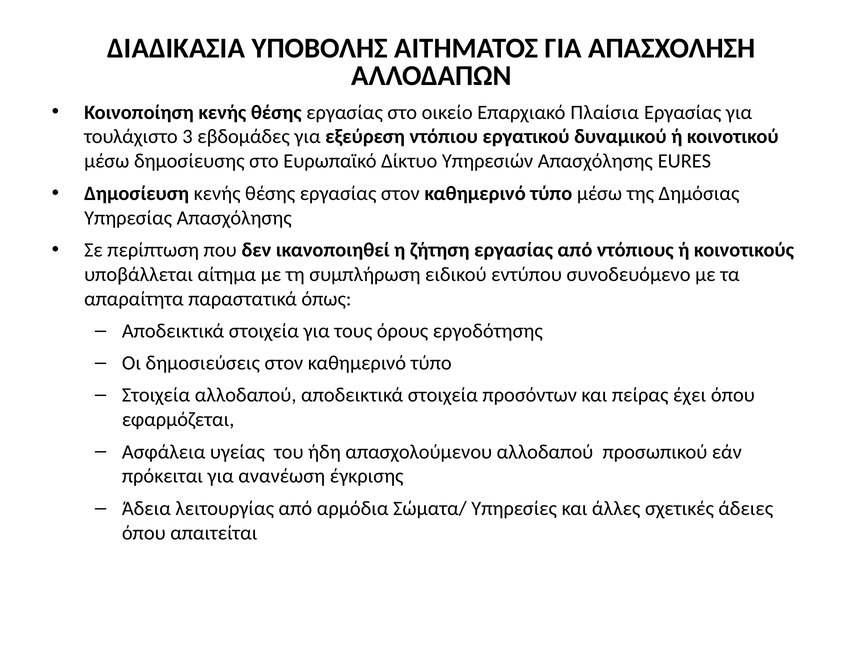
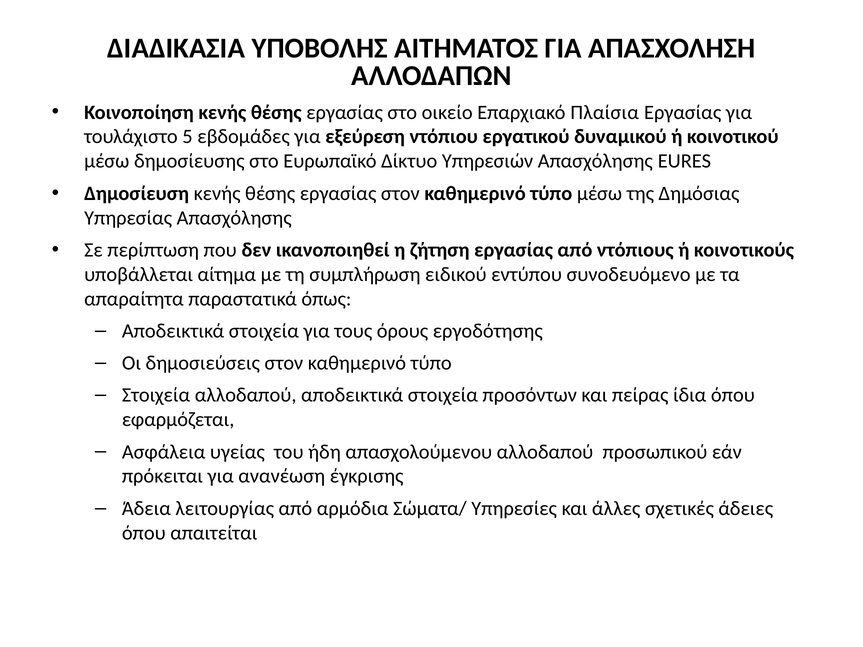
3: 3 -> 5 (187, 137)
έχει: έχει -> ίδια (690, 395)
